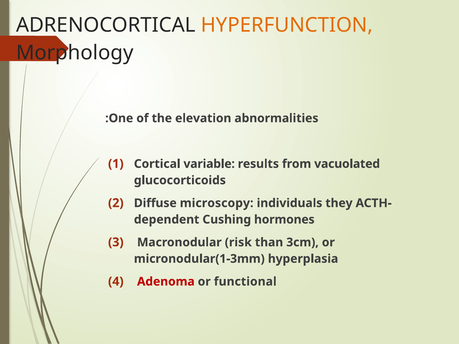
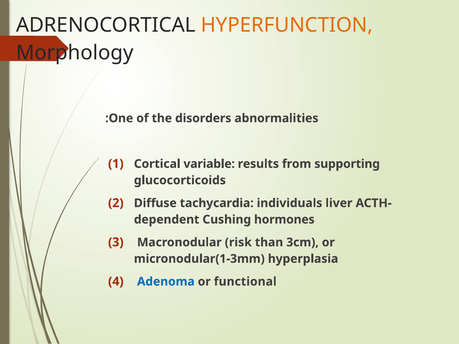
elevation: elevation -> disorders (203, 118)
vacuolated: vacuolated -> supporting (347, 164)
microscopy: microscopy -> tachycardia (217, 203)
they: they -> liver (339, 203)
Adenoma colour: red -> blue (166, 282)
